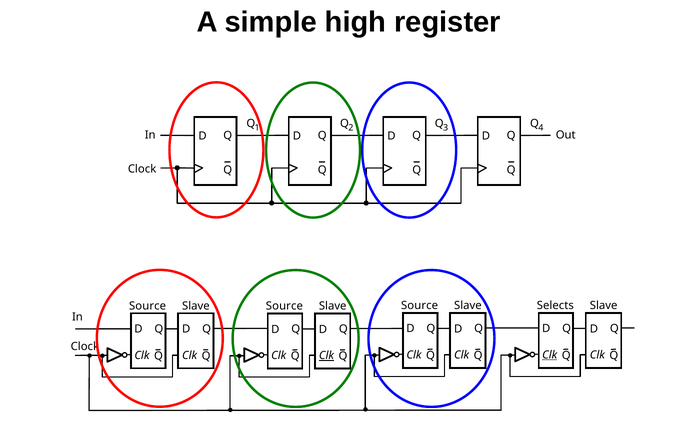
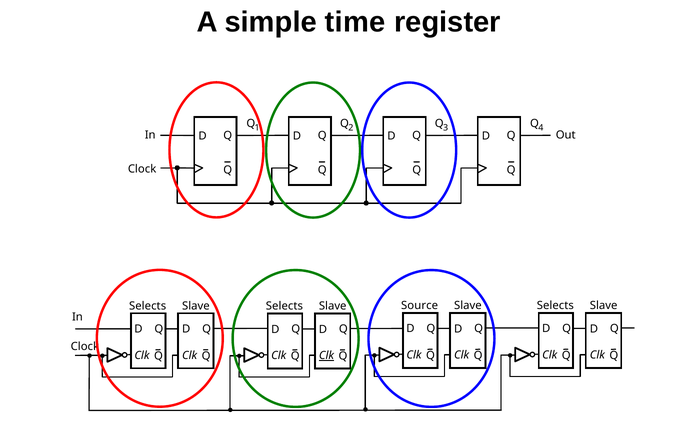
high: high -> time (355, 22)
Source: Source -> Selects (148, 306)
Source: Source -> Selects (284, 306)
Clk underline: present -> none (550, 355)
